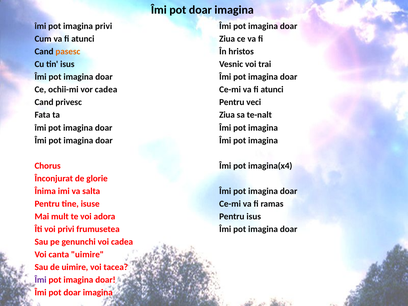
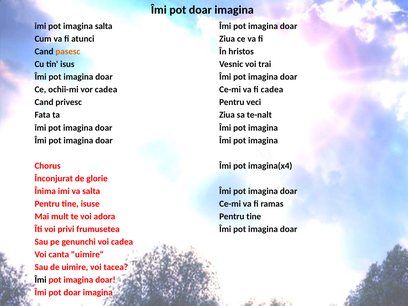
imagina privi: privi -> salta (104, 26)
Ce-mi va fi atunci: atunci -> cadea (272, 90)
isus: isus -> tine (254, 217)
Îmi colour: purple -> black (41, 280)
